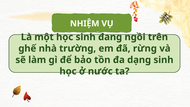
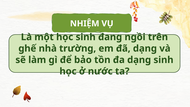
đã rừng: rừng -> dạng (145, 48)
